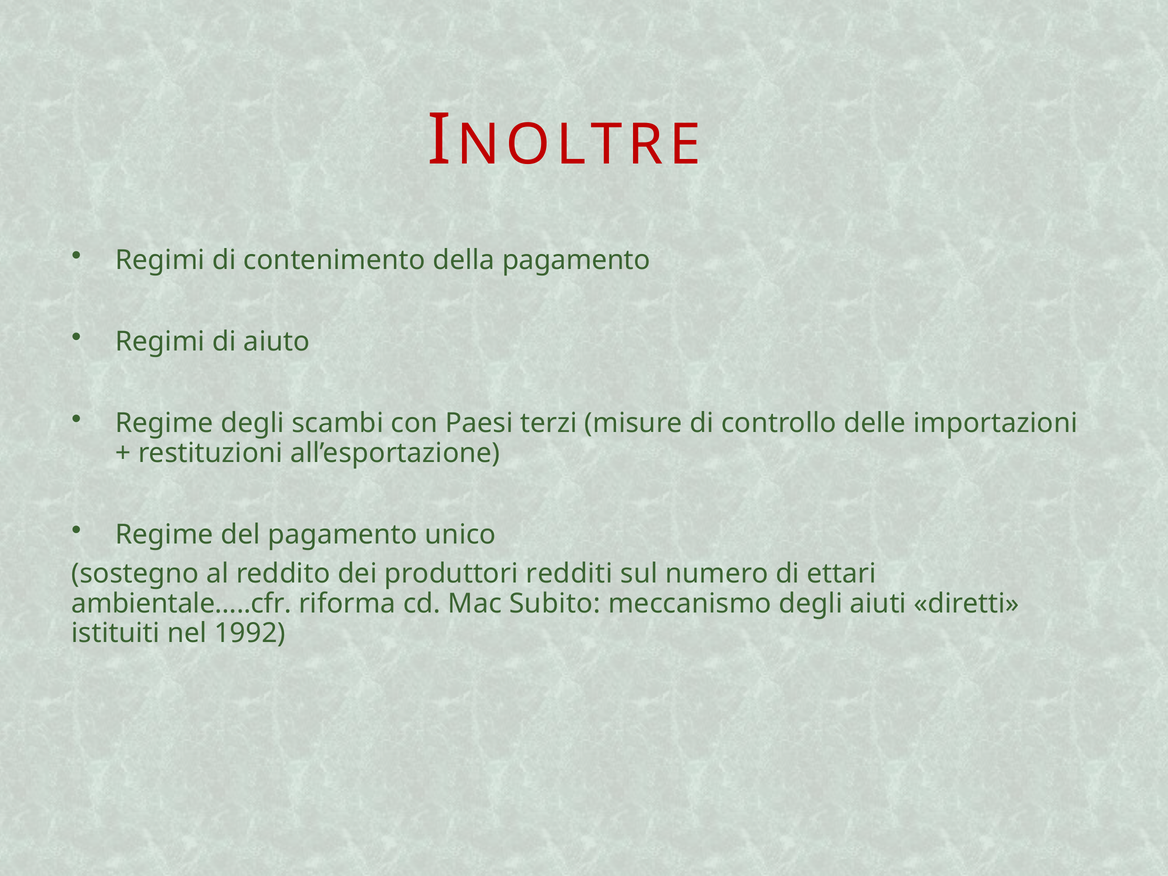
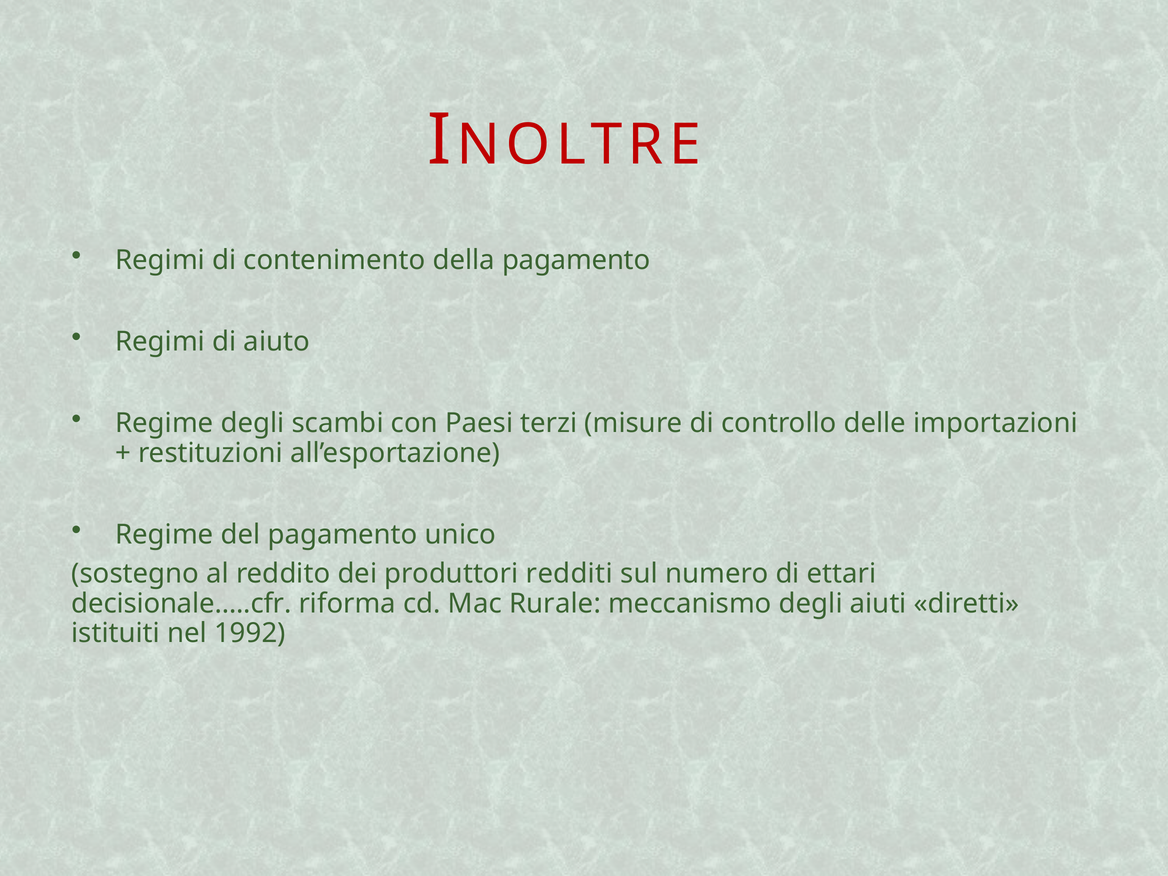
ambientale…..cfr: ambientale…..cfr -> decisionale…..cfr (181, 603)
Subito: Subito -> Rurale (555, 603)
